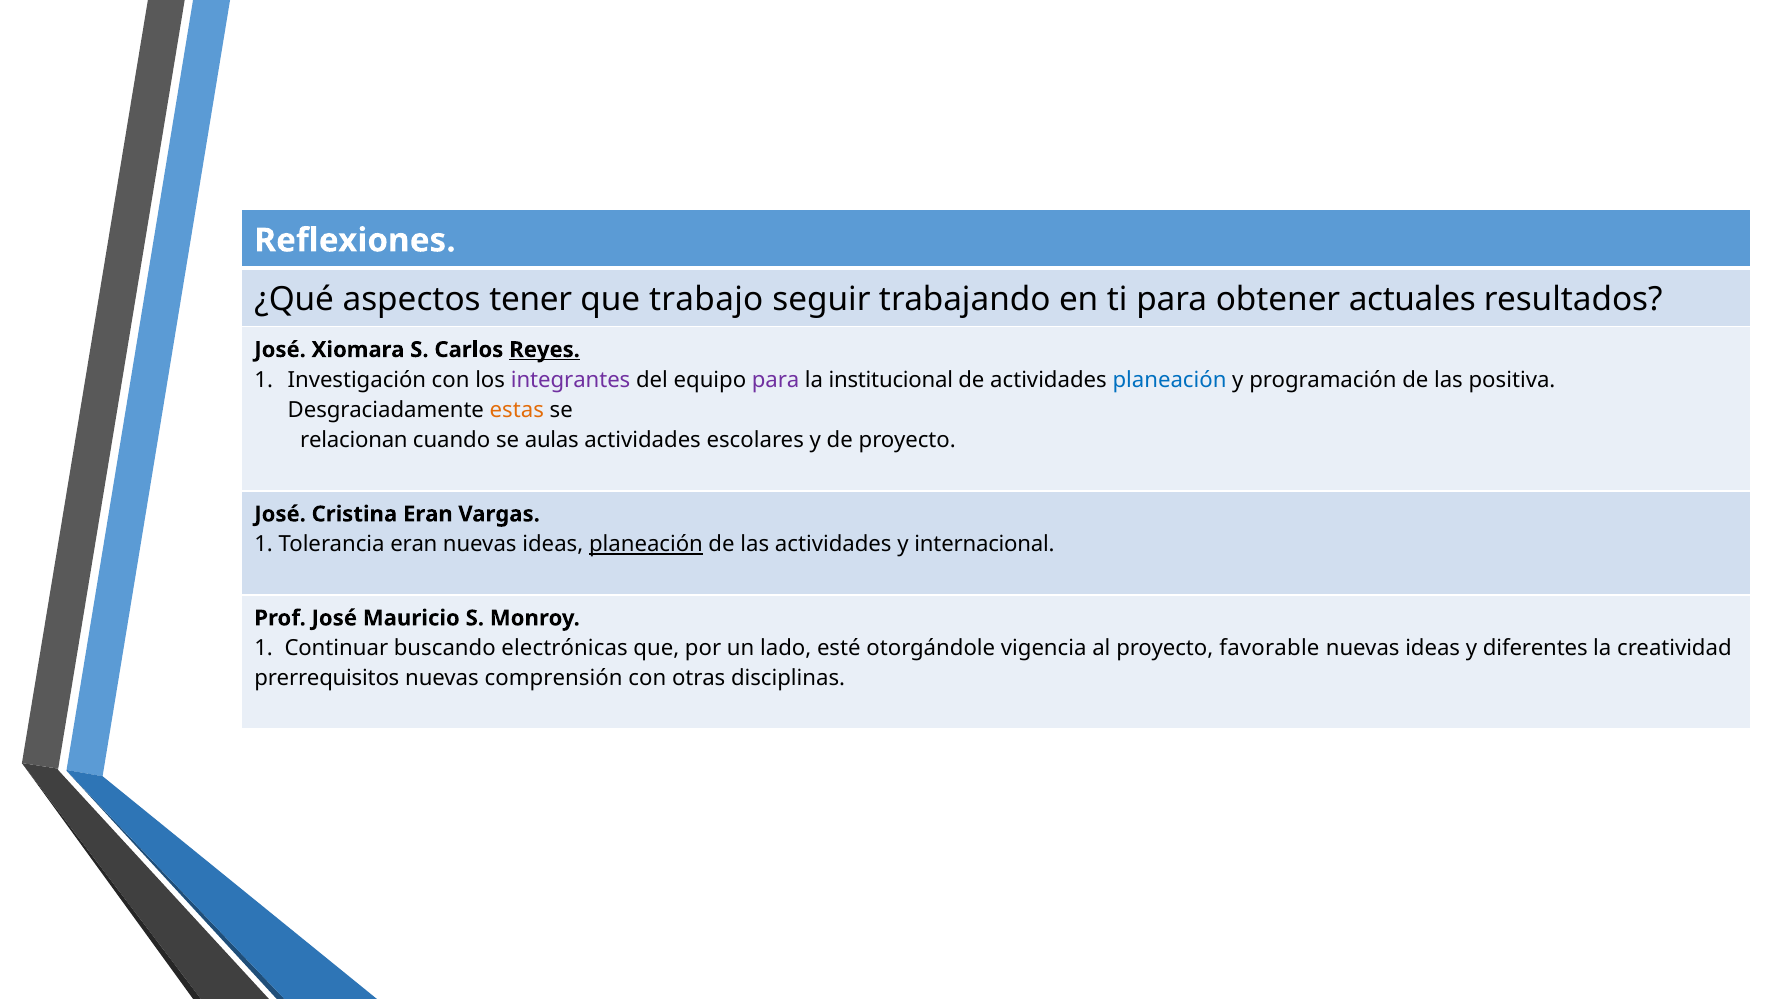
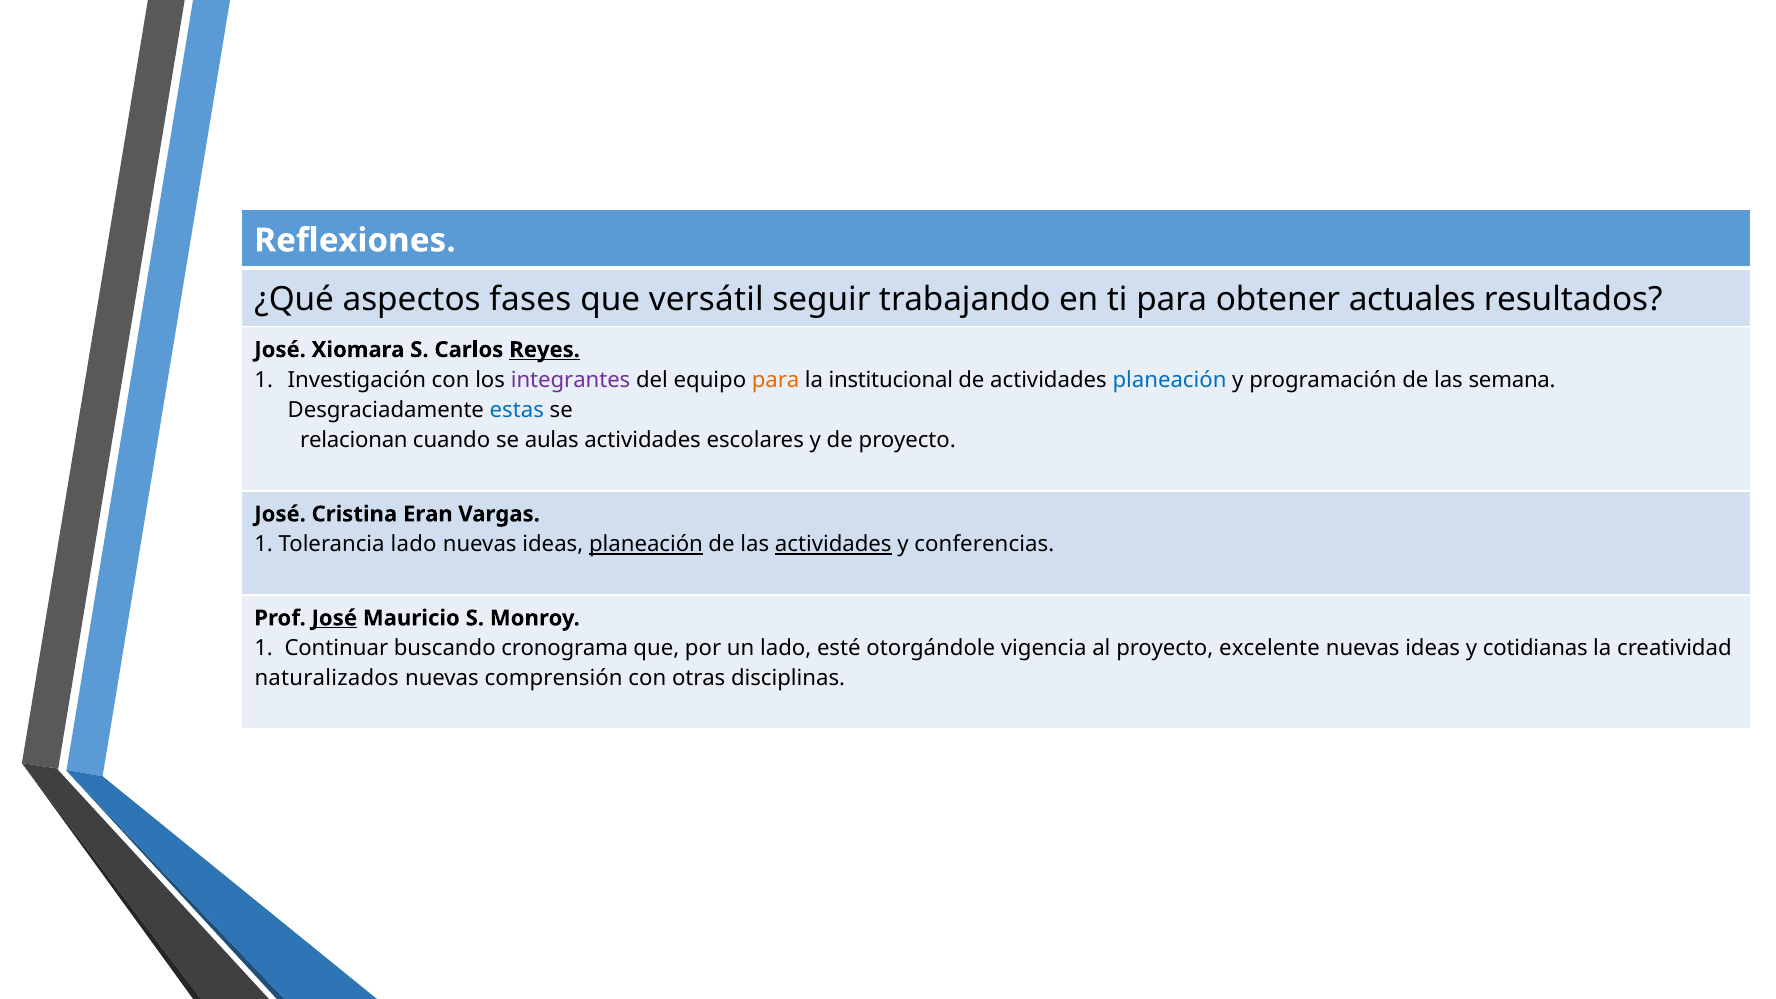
tener: tener -> fases (530, 299)
trabajo: trabajo -> versátil (706, 299)
para colour: purple -> orange (776, 380)
positiva: positiva -> semana (1512, 380)
estas colour: orange -> blue (517, 410)
Tolerancia eran: eran -> lado (414, 544)
actividades underline: none -> present (833, 544)
internacional: internacional -> conferencias (984, 544)
José underline: none -> present (334, 618)
electrónicas: electrónicas -> cronograma (565, 648)
favorable: favorable -> excelente (1270, 648)
diferentes: diferentes -> cotidianas (1535, 648)
prerrequisitos: prerrequisitos -> naturalizados (327, 679)
